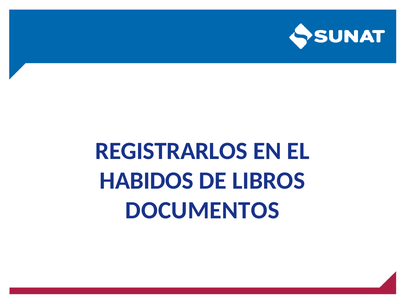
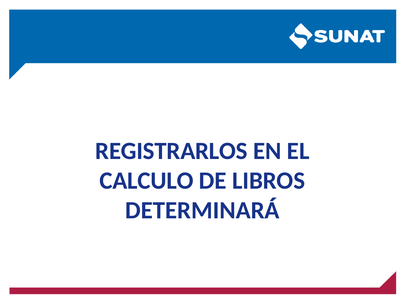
HABIDOS: HABIDOS -> CALCULO (147, 181)
DOCUMENTOS: DOCUMENTOS -> DETERMINARÁ (202, 210)
